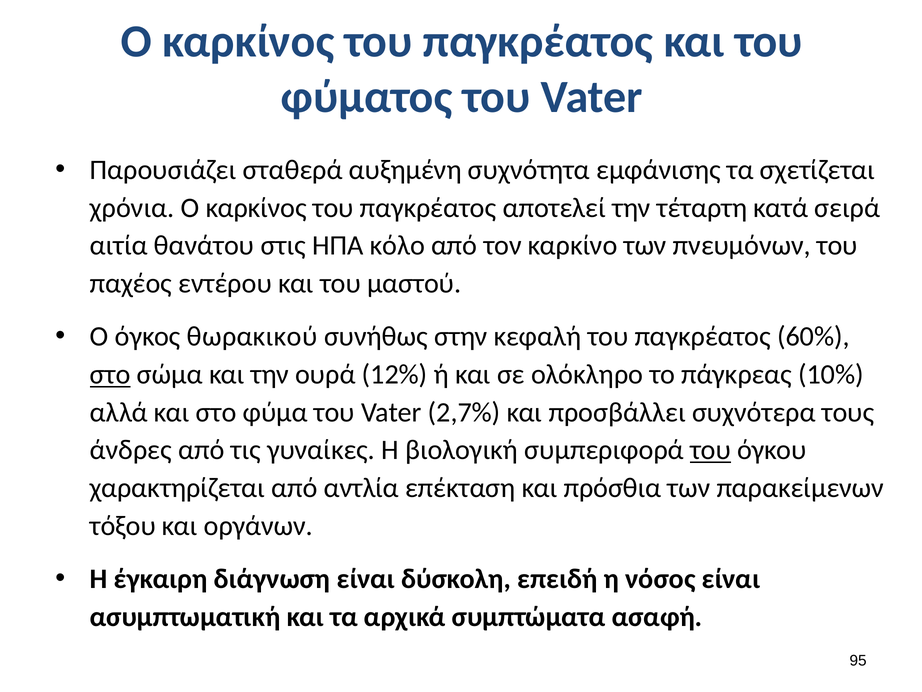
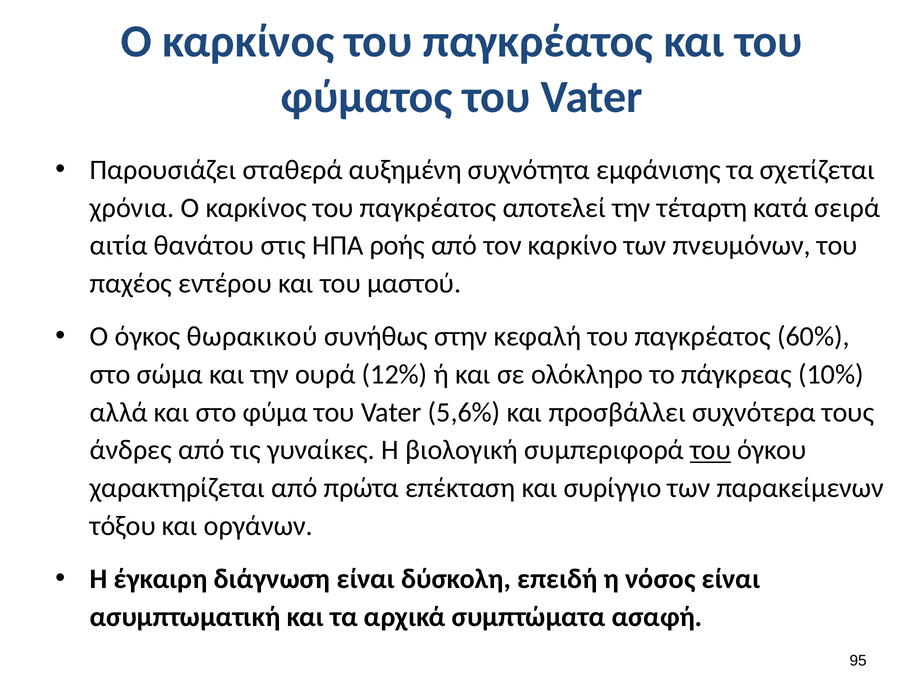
κόλο: κόλο -> ροής (397, 245)
στο underline: present -> none (110, 374)
2,7%: 2,7% -> 5,6% (464, 412)
αντλία: αντλία -> πρώτα (361, 488)
πρόσθια: πρόσθια -> συρίγγιο (613, 488)
